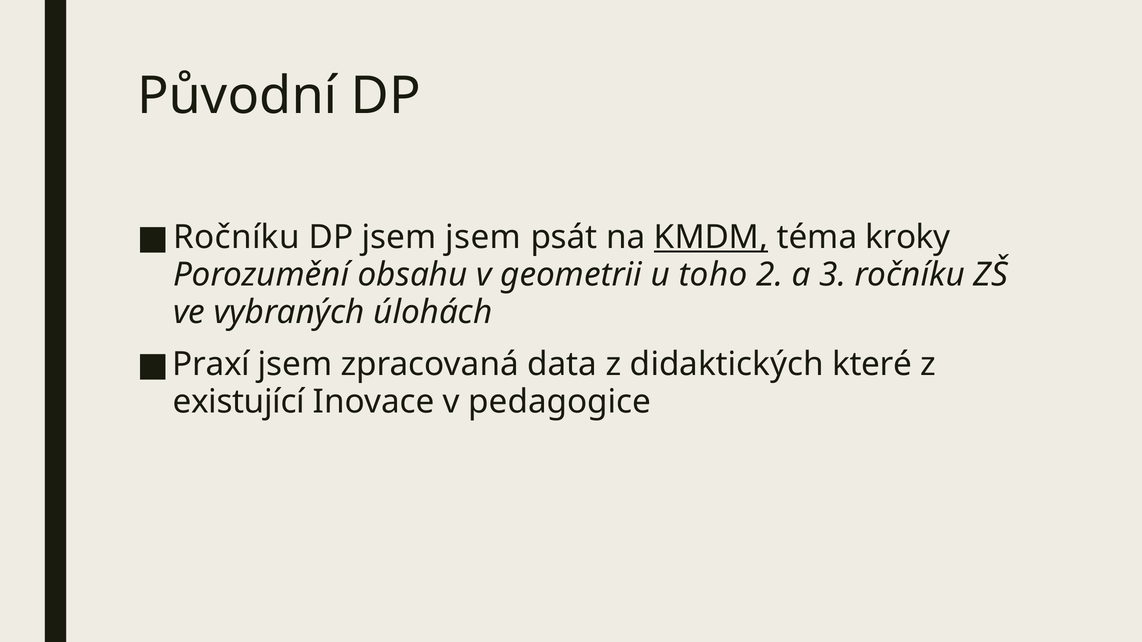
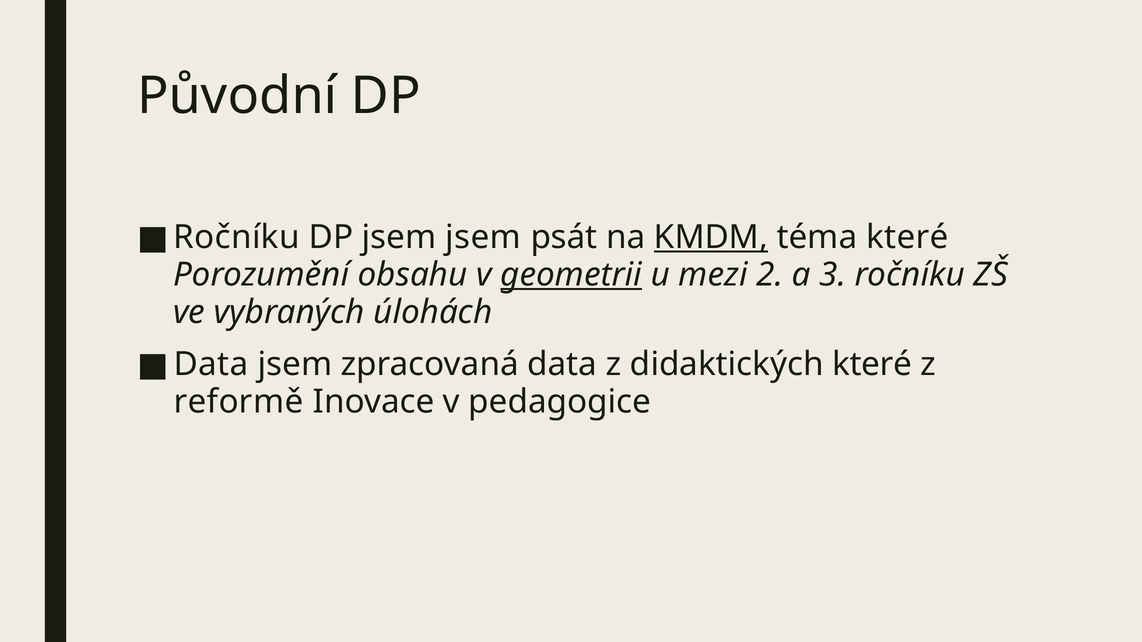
téma kroky: kroky -> které (907, 237)
geometrii underline: none -> present (571, 275)
toho: toho -> mezi (713, 275)
Praxí: Praxí -> Data (211, 365)
existující: existující -> reformě (238, 402)
